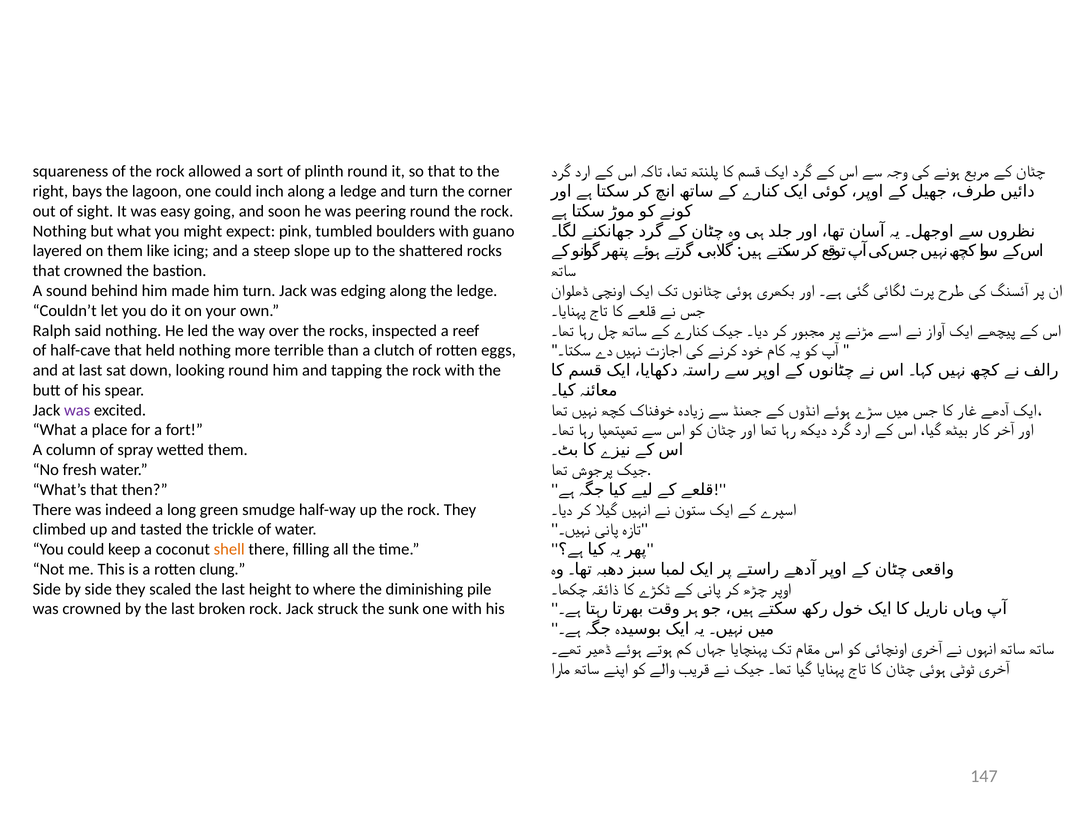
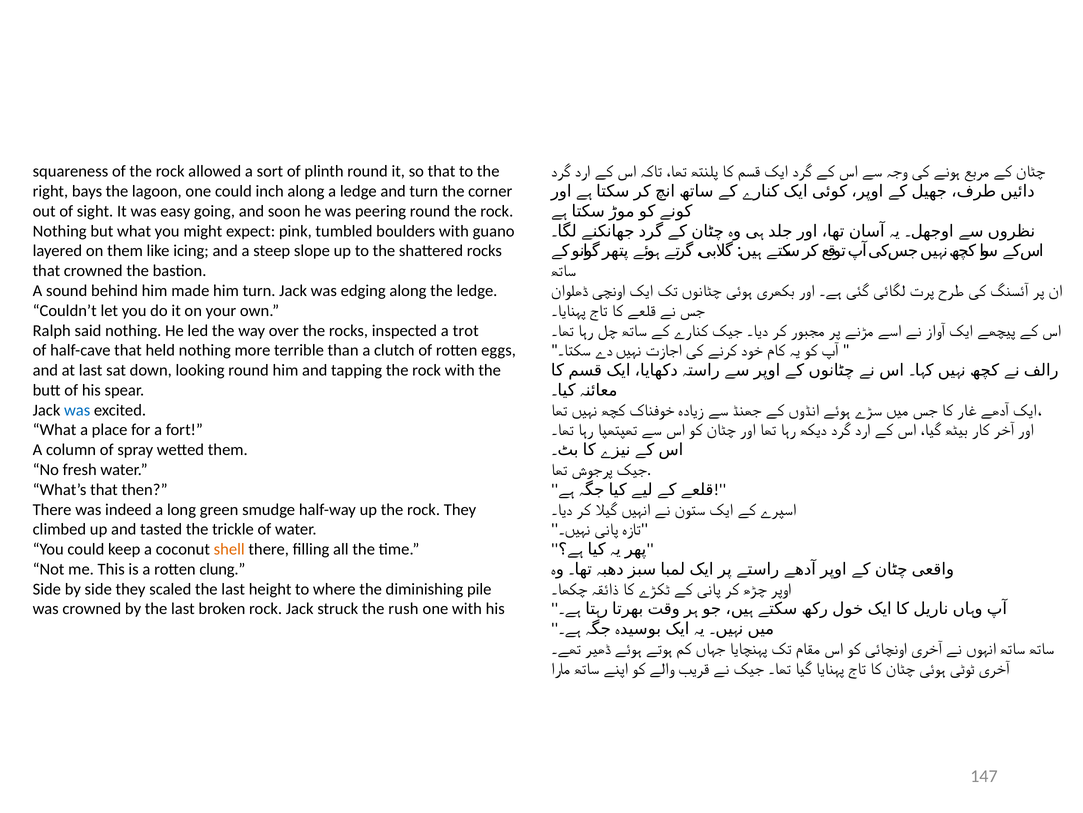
reef: reef -> trot (466, 330)
was colour: purple -> blue (77, 410)
sunk: sunk -> rush (403, 608)
